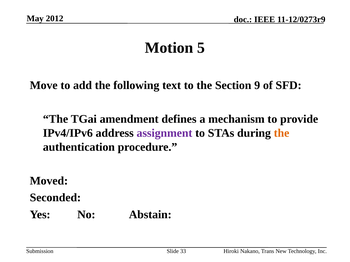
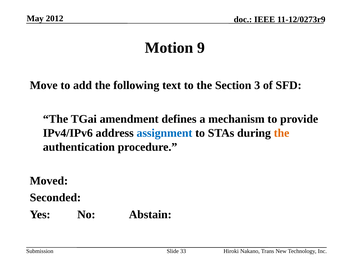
5: 5 -> 9 (201, 48)
9: 9 -> 3 (257, 85)
assignment colour: purple -> blue (164, 133)
